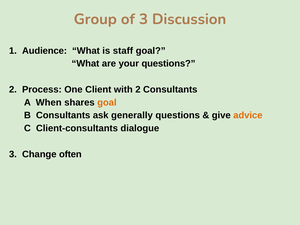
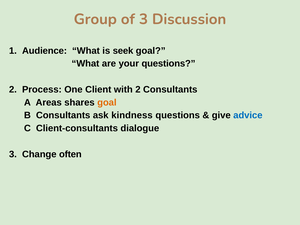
staff: staff -> seek (123, 51)
When: When -> Areas (49, 102)
generally: generally -> kindness (132, 115)
advice colour: orange -> blue (248, 115)
